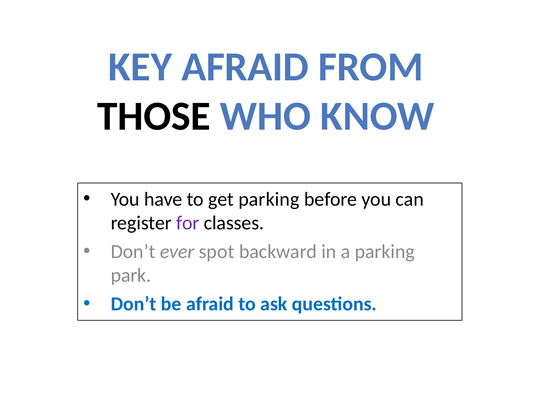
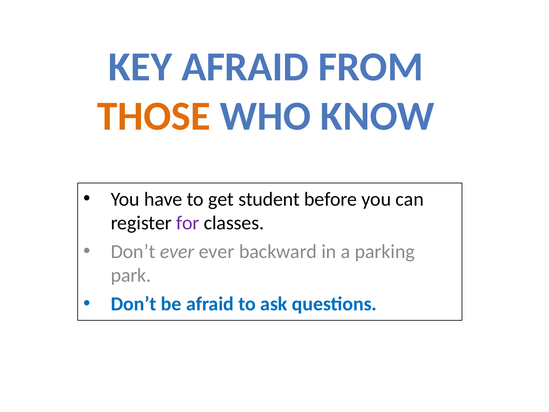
THOSE colour: black -> orange (154, 116)
get parking: parking -> student (269, 199)
ever spot: spot -> ever (217, 251)
